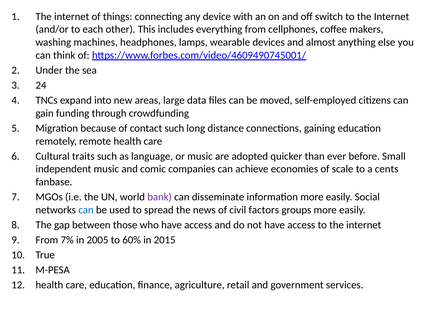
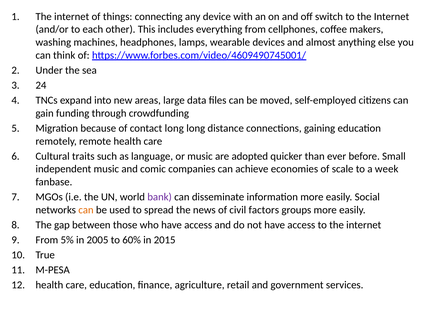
contact such: such -> long (174, 128)
cents: cents -> week (387, 169)
can colour: blue -> orange (86, 210)
7%: 7% -> 5% (67, 240)
